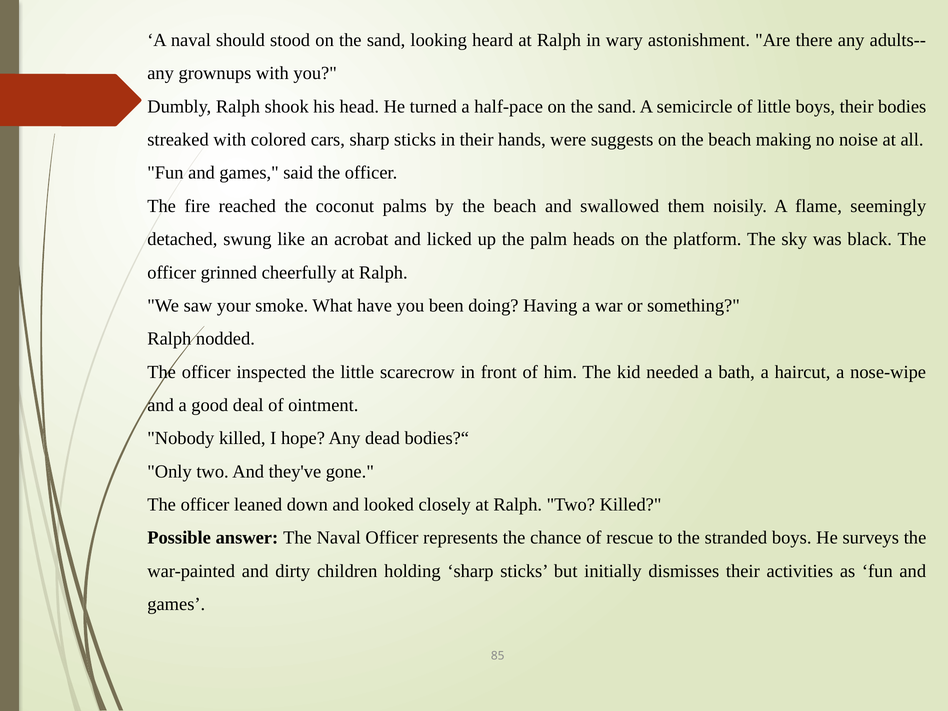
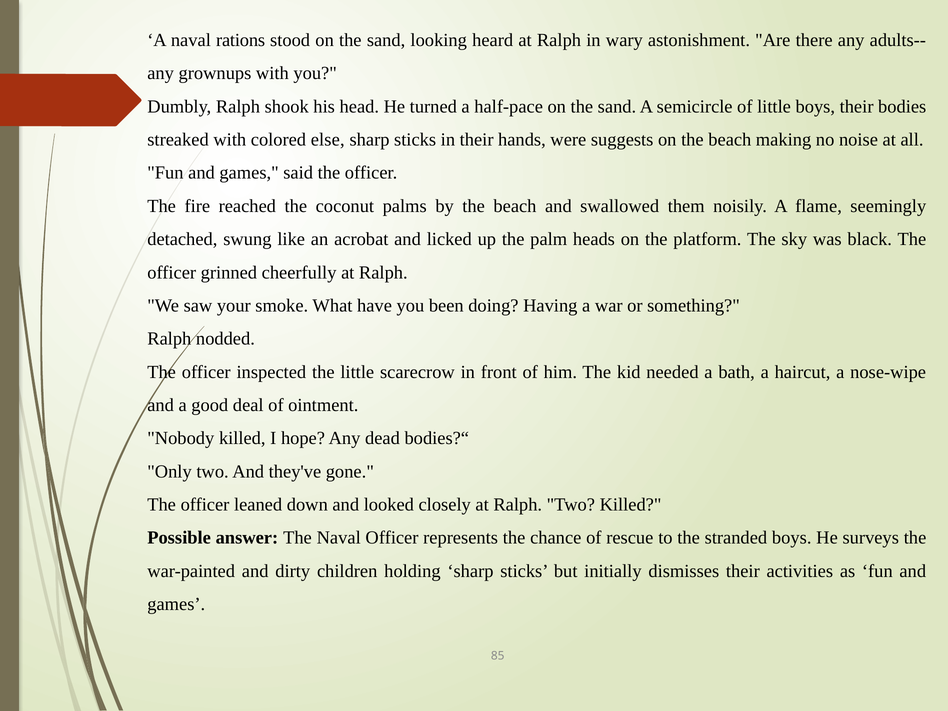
should: should -> rations (241, 40)
cars: cars -> else (328, 140)
